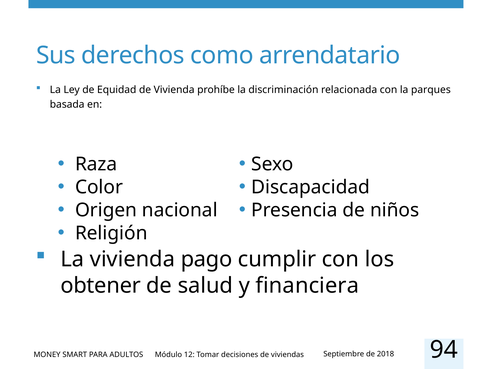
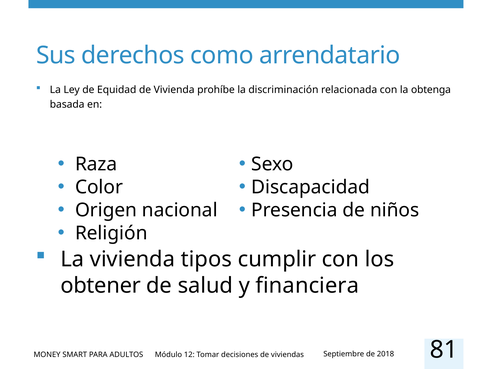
parques: parques -> obtenga (431, 90)
pago: pago -> tipos (206, 259)
94: 94 -> 81 (444, 350)
